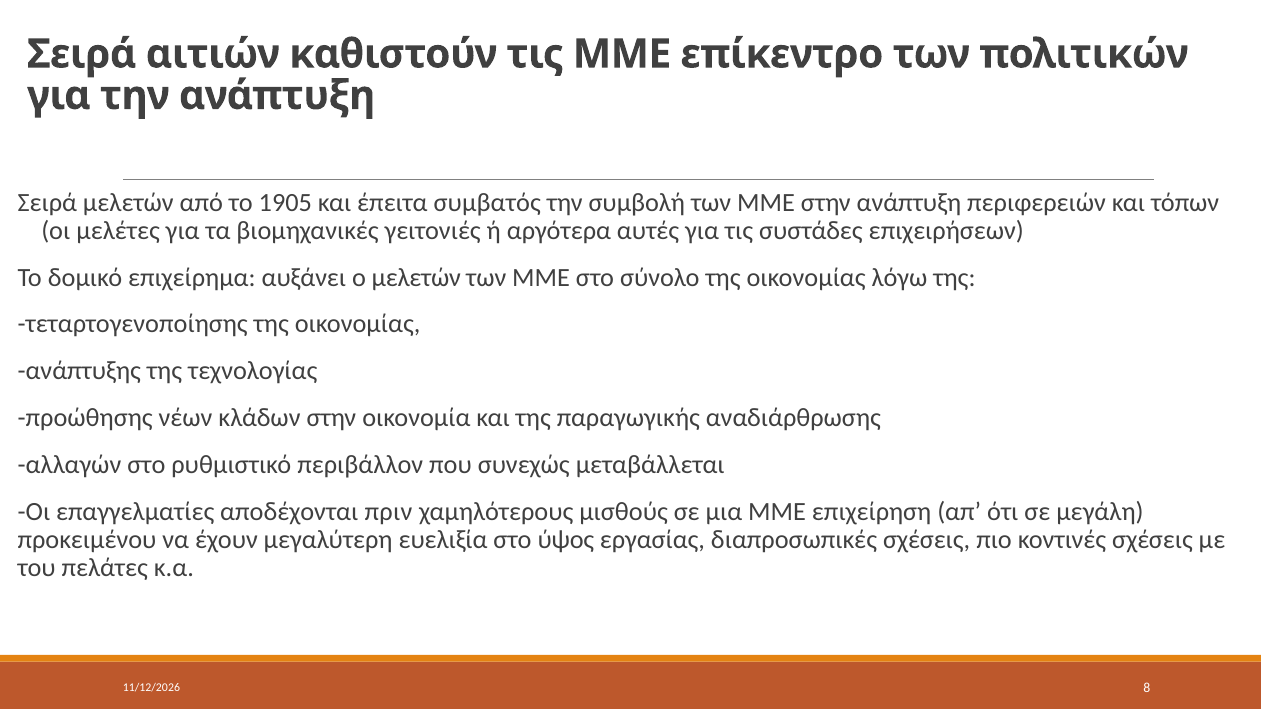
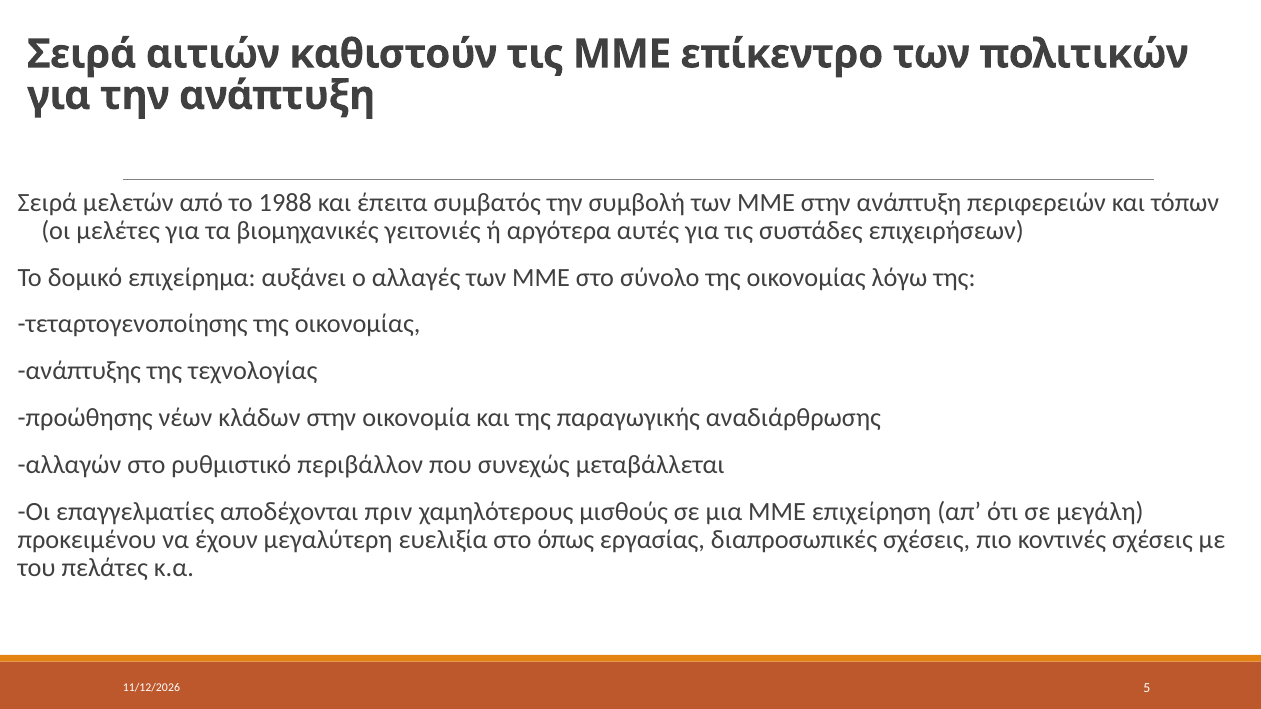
1905: 1905 -> 1988 (285, 202)
ο μελετών: μελετών -> αλλαγές (416, 278)
ύψος: ύψος -> όπως (566, 540)
8: 8 -> 5 (1147, 688)
